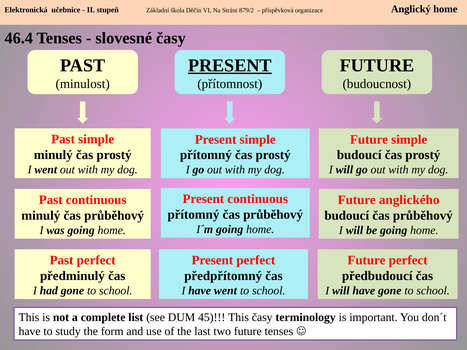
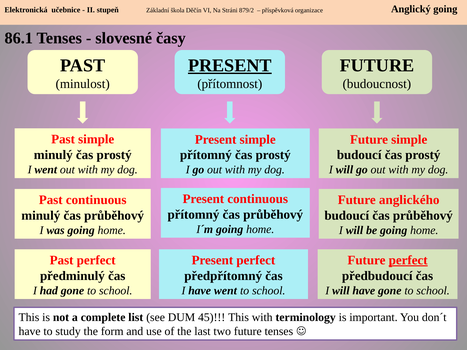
Anglický home: home -> going (445, 9)
46.4: 46.4 -> 86.1 (19, 38)
perfect underline: none -> present (408, 260)
This časy: časy -> with (262, 318)
